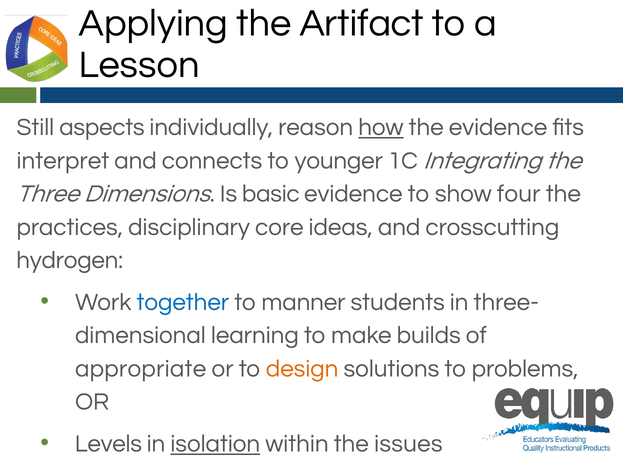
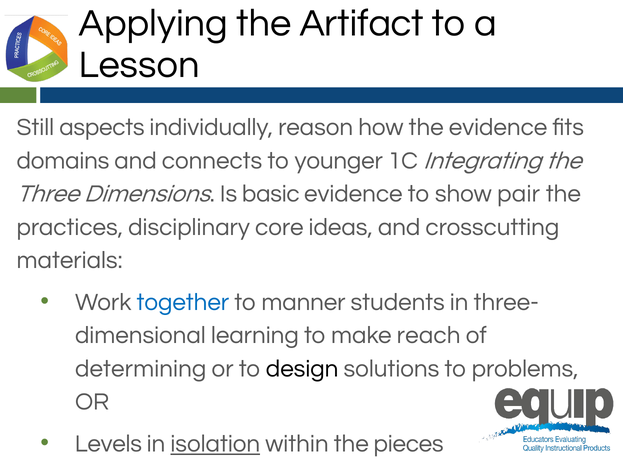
how underline: present -> none (381, 127)
interpret: interpret -> domains (63, 160)
four: four -> pair (519, 194)
hydrogen: hydrogen -> materials (70, 260)
builds: builds -> reach (429, 335)
appropriate: appropriate -> determining (141, 368)
design colour: orange -> black (302, 368)
issues: issues -> pieces (409, 443)
